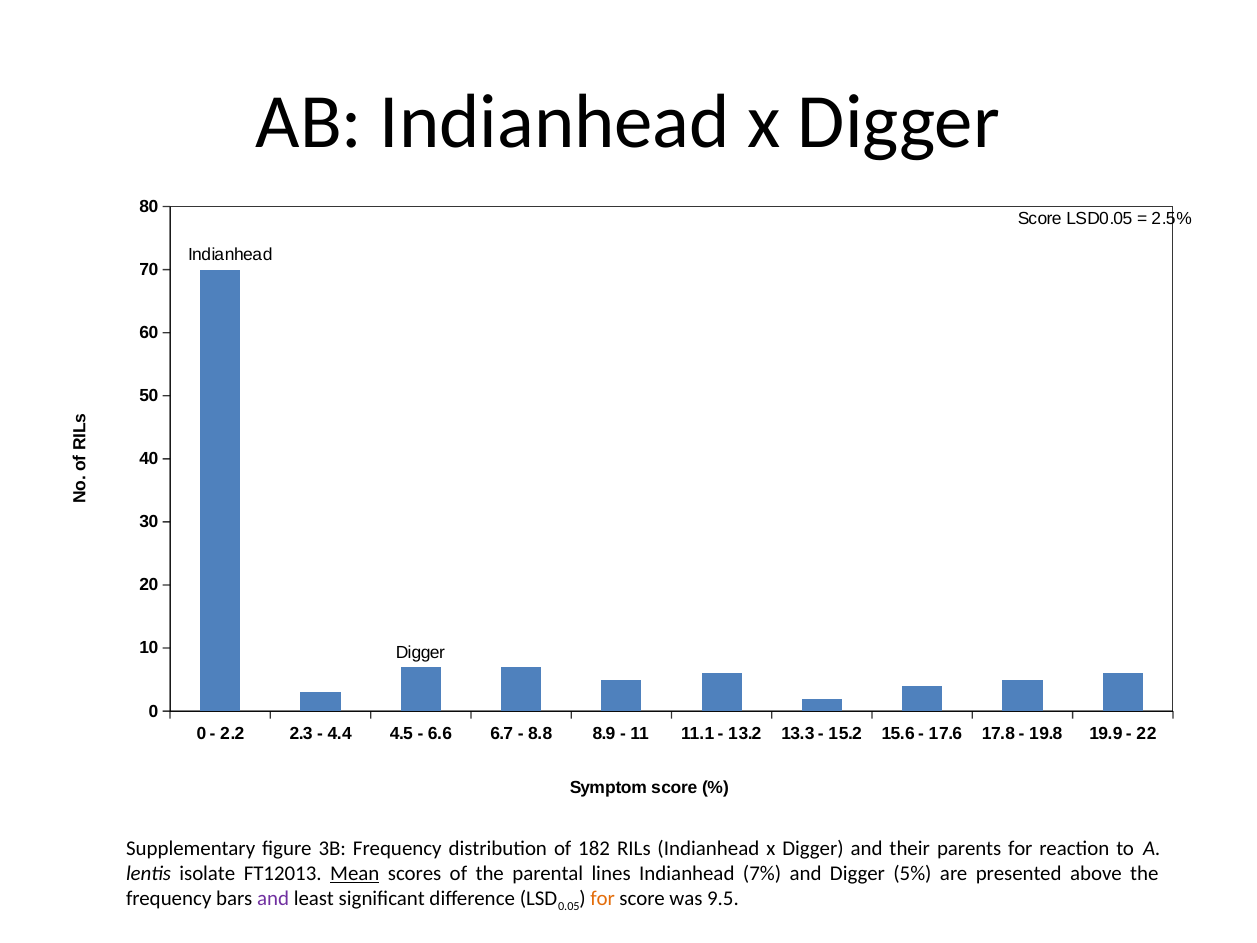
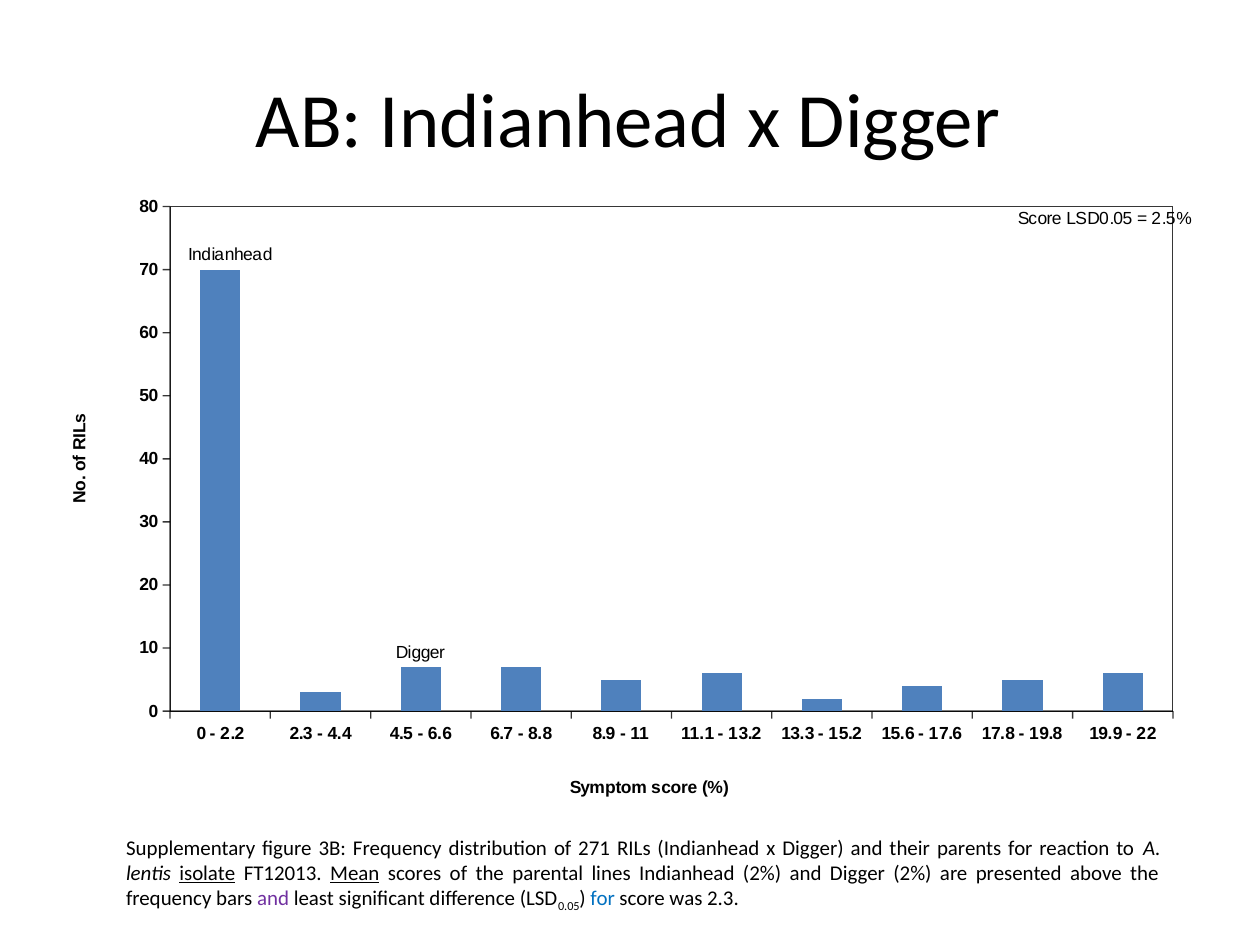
182: 182 -> 271 (594, 848)
isolate underline: none -> present (207, 873)
Indianhead 7%: 7% -> 2% (762, 873)
Digger 5%: 5% -> 2% (912, 873)
for colour: orange -> blue (603, 898)
was 9.5: 9.5 -> 2.3 (723, 898)
